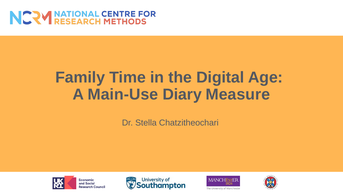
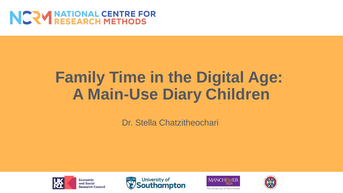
Measure: Measure -> Children (238, 94)
